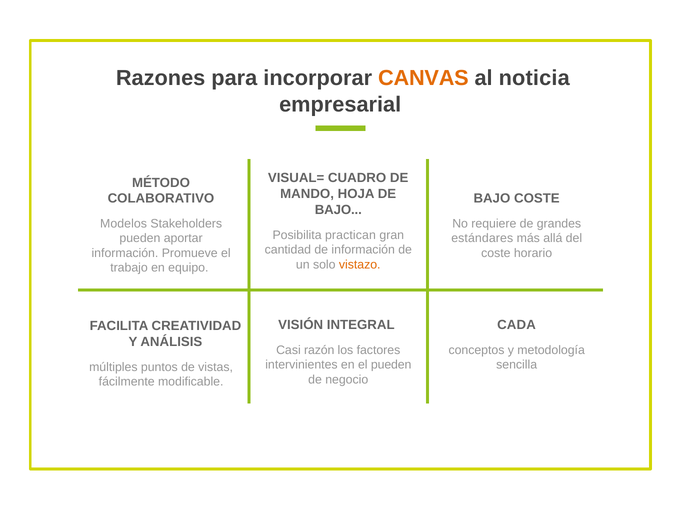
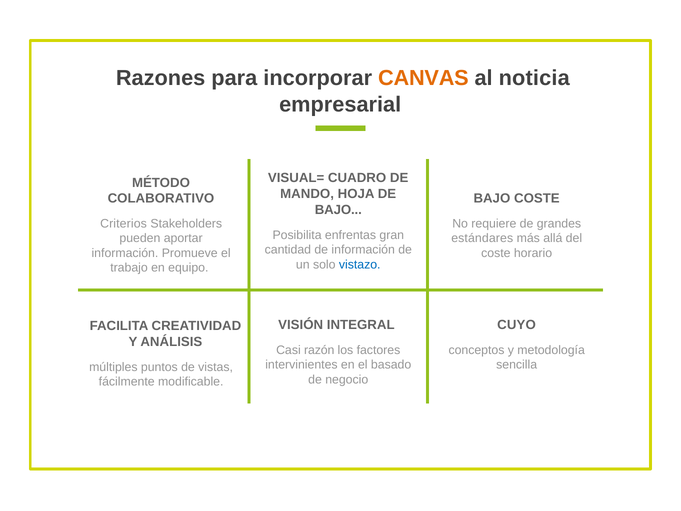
Modelos: Modelos -> Criterios (124, 223)
practican: practican -> enfrentas (351, 235)
vistazo colour: orange -> blue (360, 264)
CADA: CADA -> CUYO (517, 325)
el pueden: pueden -> basado (391, 365)
